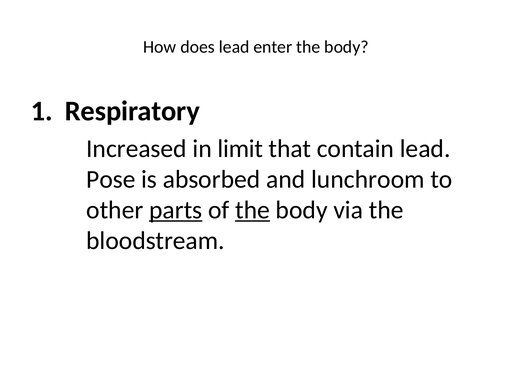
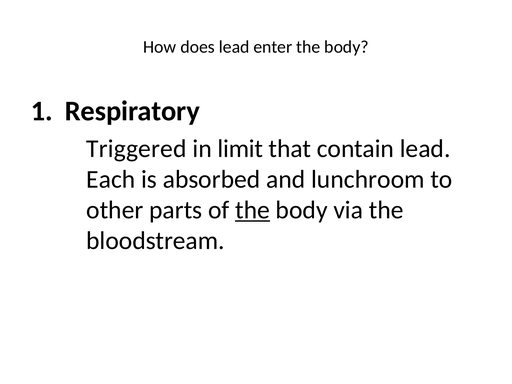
Increased: Increased -> Triggered (136, 149)
Pose: Pose -> Each (111, 179)
parts underline: present -> none (176, 210)
